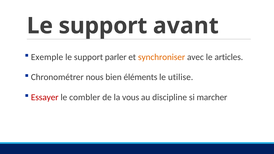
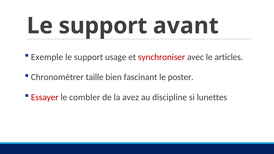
parler: parler -> usage (116, 57)
synchroniser colour: orange -> red (162, 57)
nous: nous -> taille (95, 77)
éléments: éléments -> fascinant (140, 77)
utilise: utilise -> poster (181, 77)
vous: vous -> avez (131, 97)
marcher: marcher -> lunettes (212, 97)
